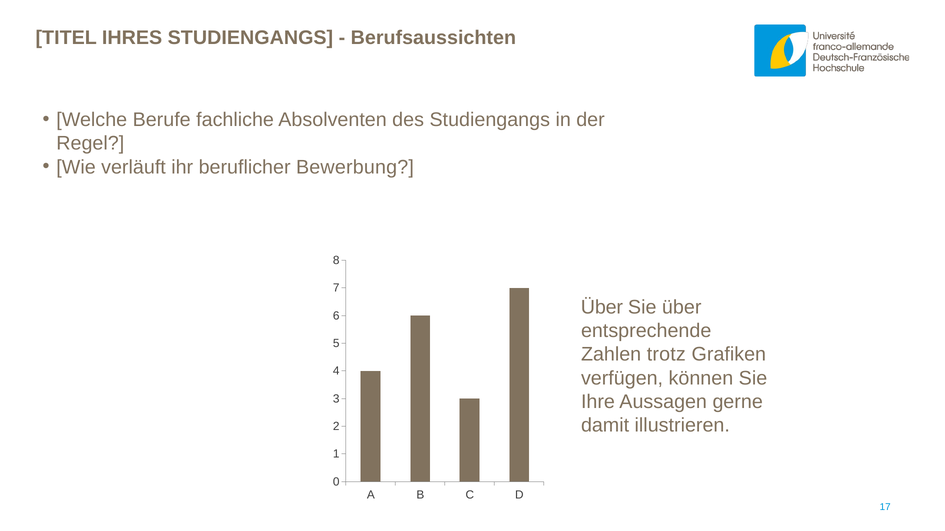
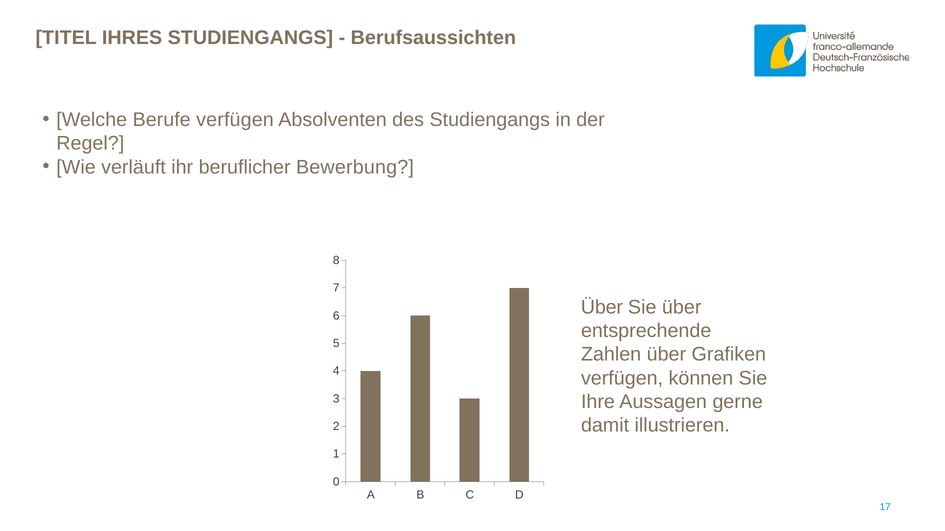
Berufe fachliche: fachliche -> verfügen (235, 120)
Zahlen trotz: trotz -> über (666, 355)
